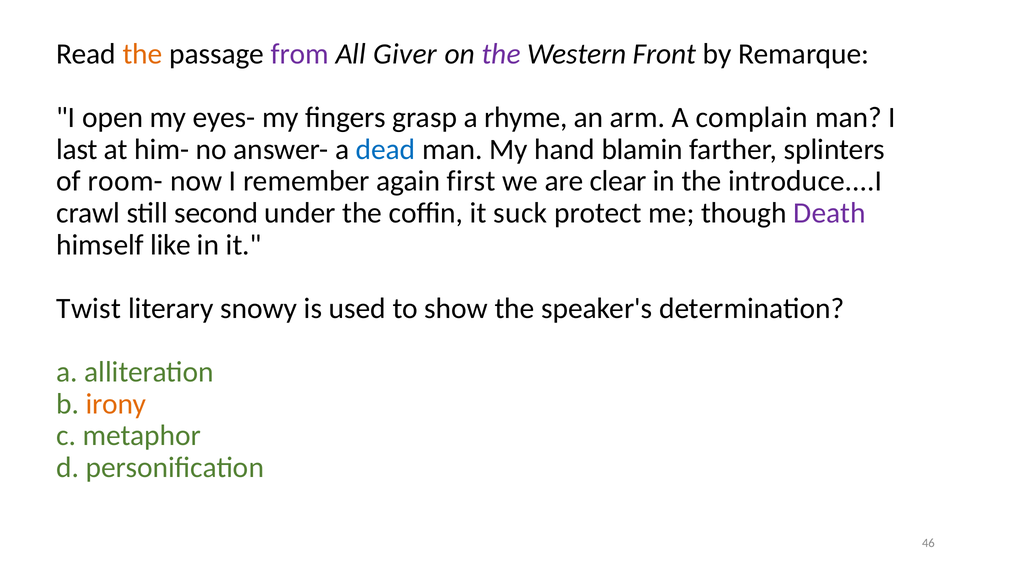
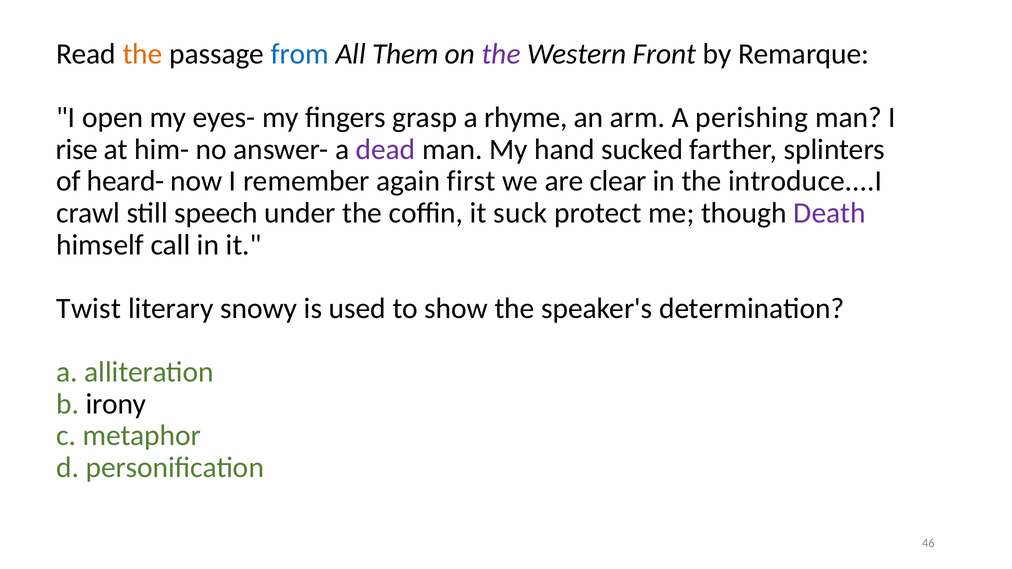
from colour: purple -> blue (300, 54)
Giver: Giver -> Them (405, 54)
complain: complain -> perishing (752, 118)
last: last -> rise (77, 149)
dead colour: blue -> purple (386, 149)
blamin: blamin -> sucked (642, 149)
room-: room- -> heard- (126, 181)
second: second -> speech (216, 213)
like: like -> call (170, 245)
irony colour: orange -> black (116, 404)
